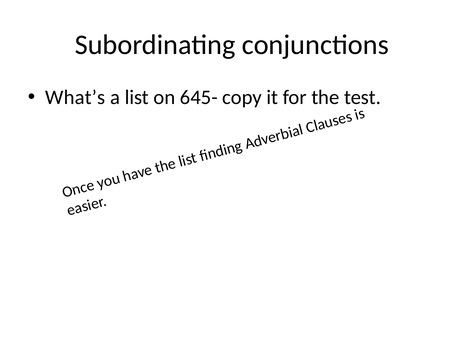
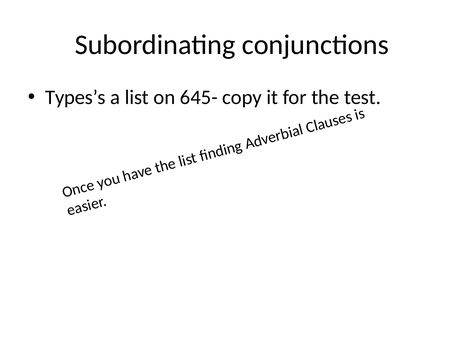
What’s: What’s -> Types’s (75, 97)
